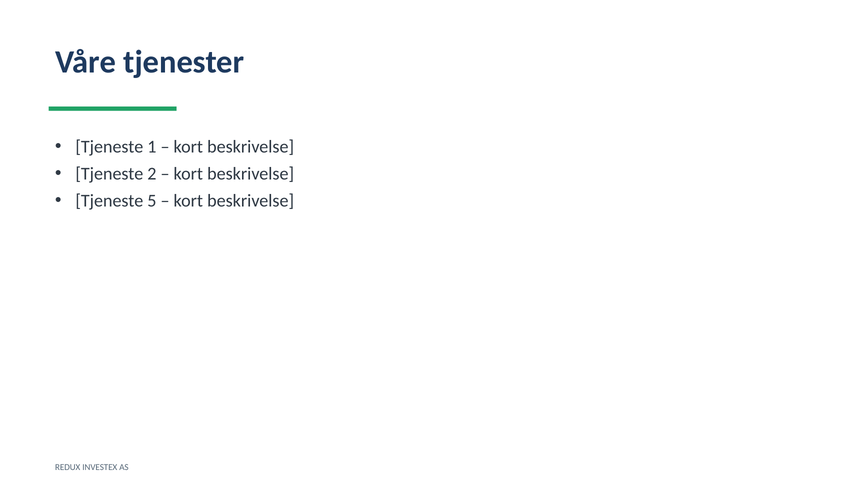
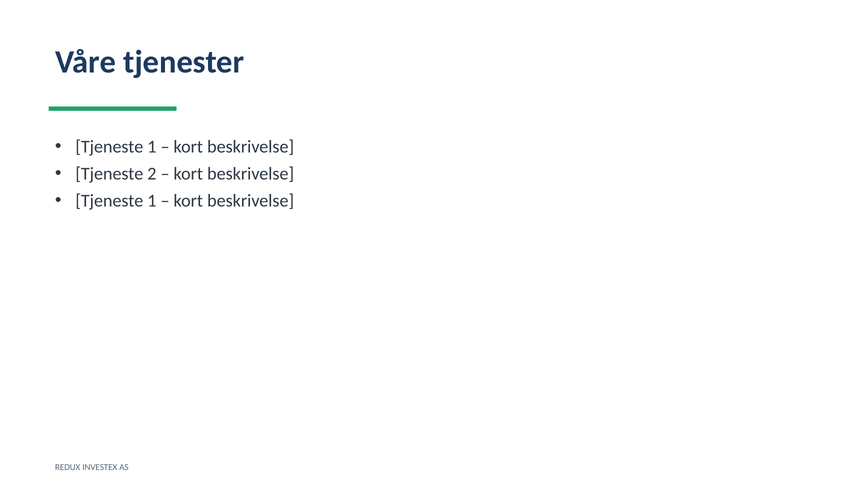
5: 5 -> 1 (152, 201)
